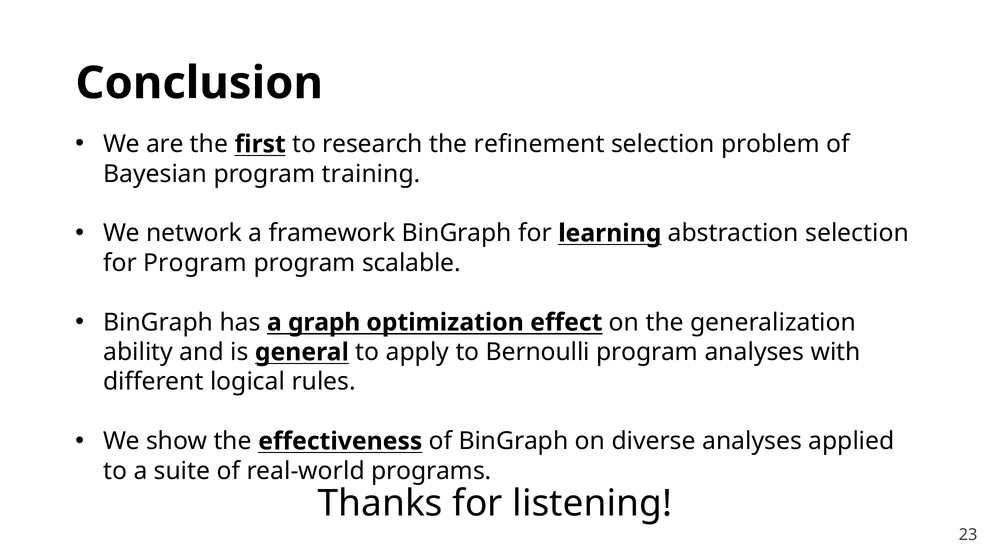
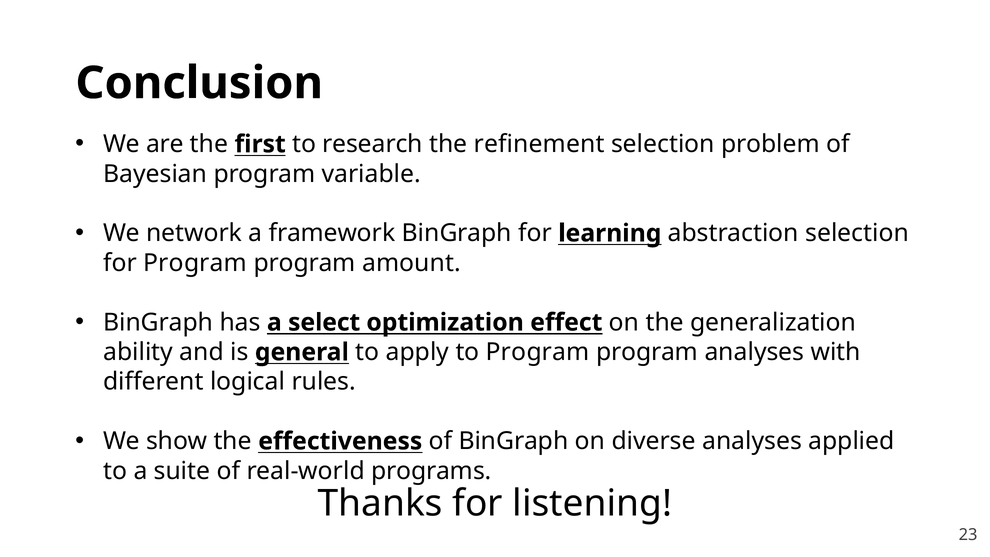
training: training -> variable (371, 174)
scalable: scalable -> amount (411, 263)
graph: graph -> select (324, 322)
to Bernoulli: Bernoulli -> Program (538, 352)
